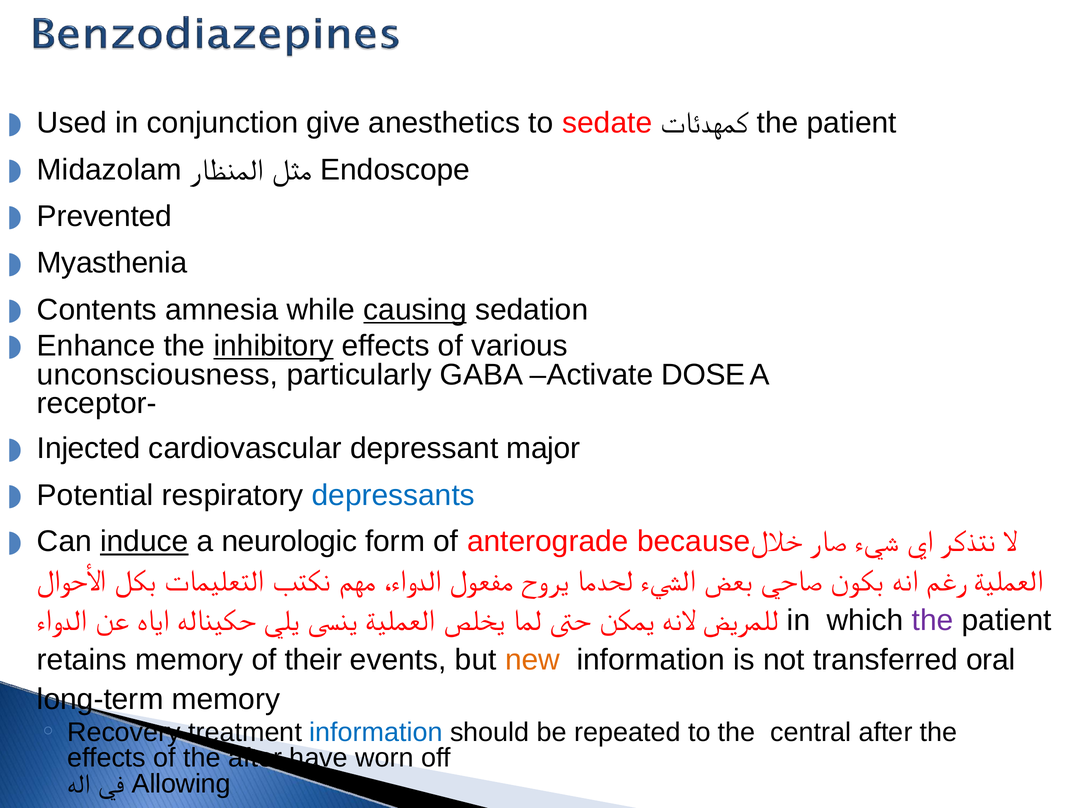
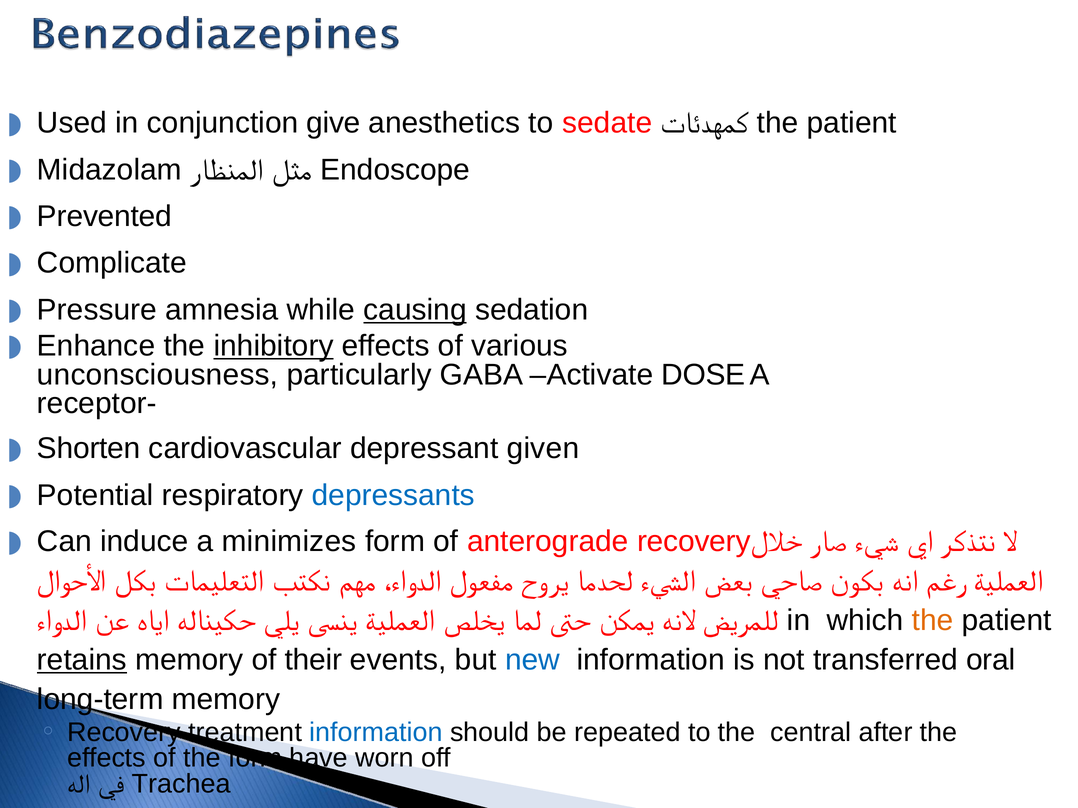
Myasthenia: Myasthenia -> Complicate (112, 263)
Contents: Contents -> Pressure (97, 310)
Injected: Injected -> Shorten (89, 449)
major: major -> given (543, 449)
induce underline: present -> none (144, 542)
neurologic: neurologic -> minimizes (289, 542)
anterograde because: because -> recovery (694, 542)
the colour: purple -> orange (933, 621)
retains underline: none -> present (82, 660)
new colour: orange -> blue (532, 660)
the after: after -> form (255, 759)
Allowing: Allowing -> Trachea (181, 784)
